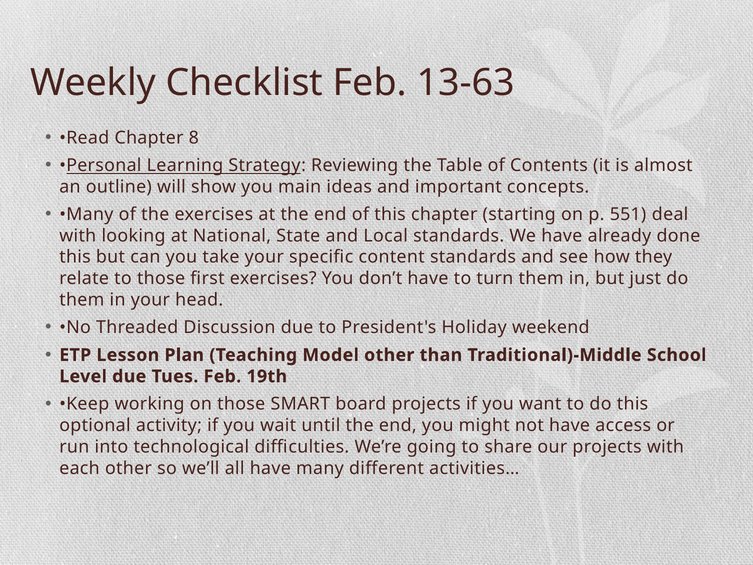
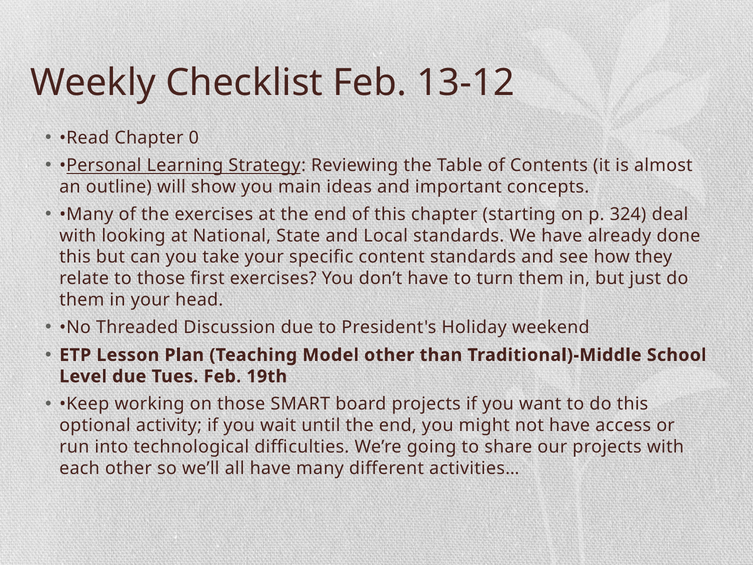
13-63: 13-63 -> 13-12 (466, 83)
8: 8 -> 0 (194, 138)
551: 551 -> 324 (628, 214)
